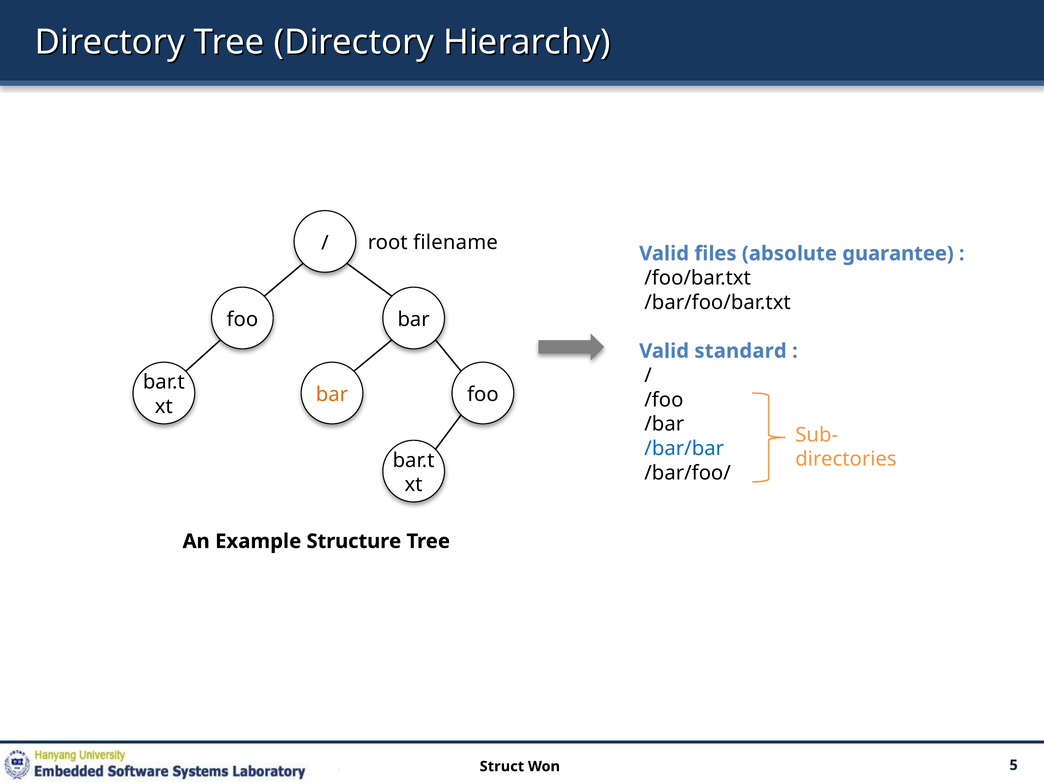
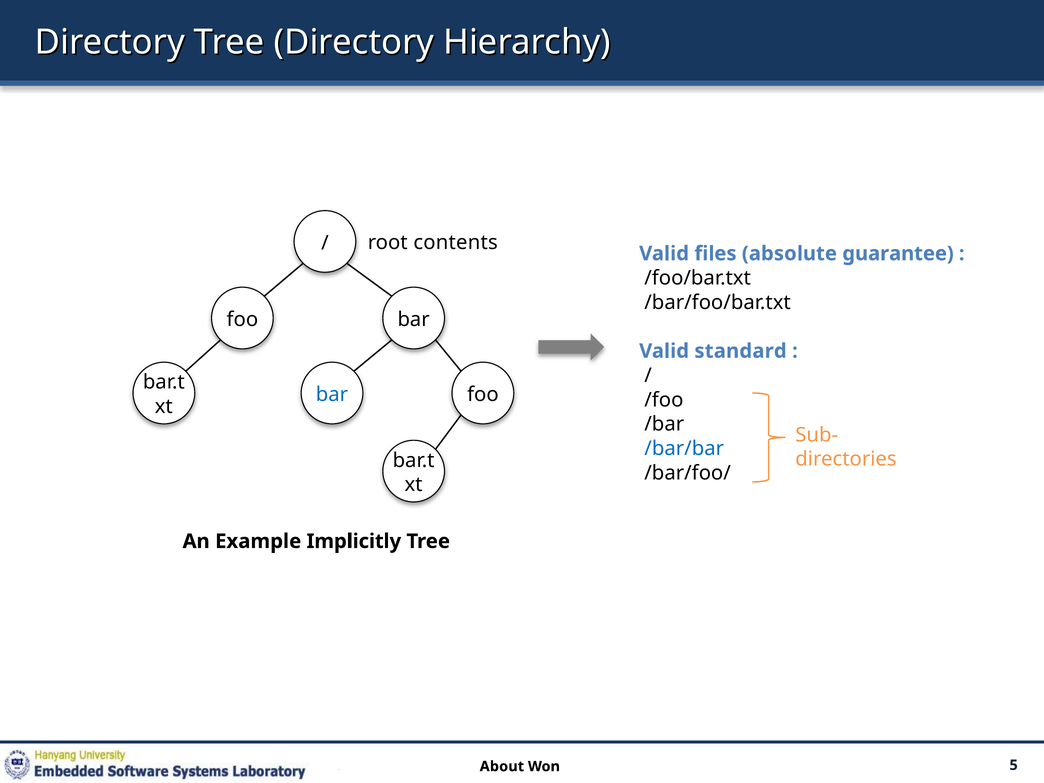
filename: filename -> contents (456, 243)
bar colour: orange -> blue (332, 394)
Structure: Structure -> Implicitly (354, 541)
Struct: Struct -> About (502, 766)
